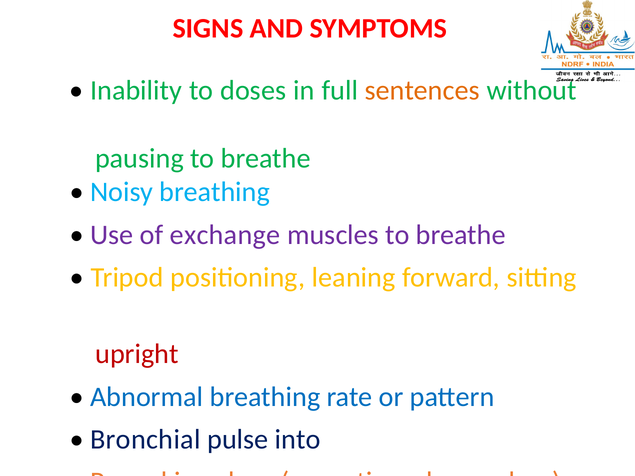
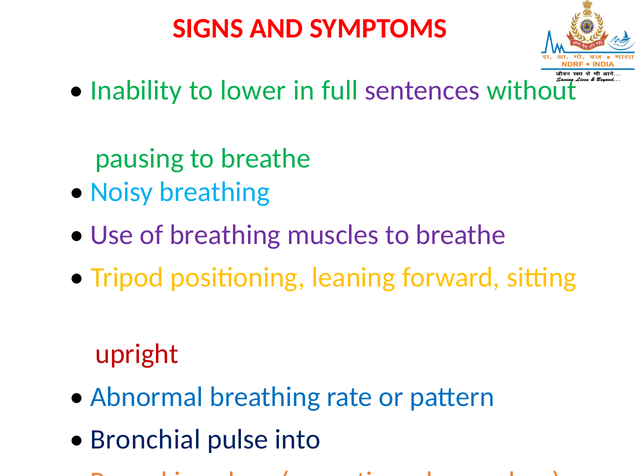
doses: doses -> lower (253, 91)
sentences colour: orange -> purple (422, 91)
of exchange: exchange -> breathing (225, 235)
